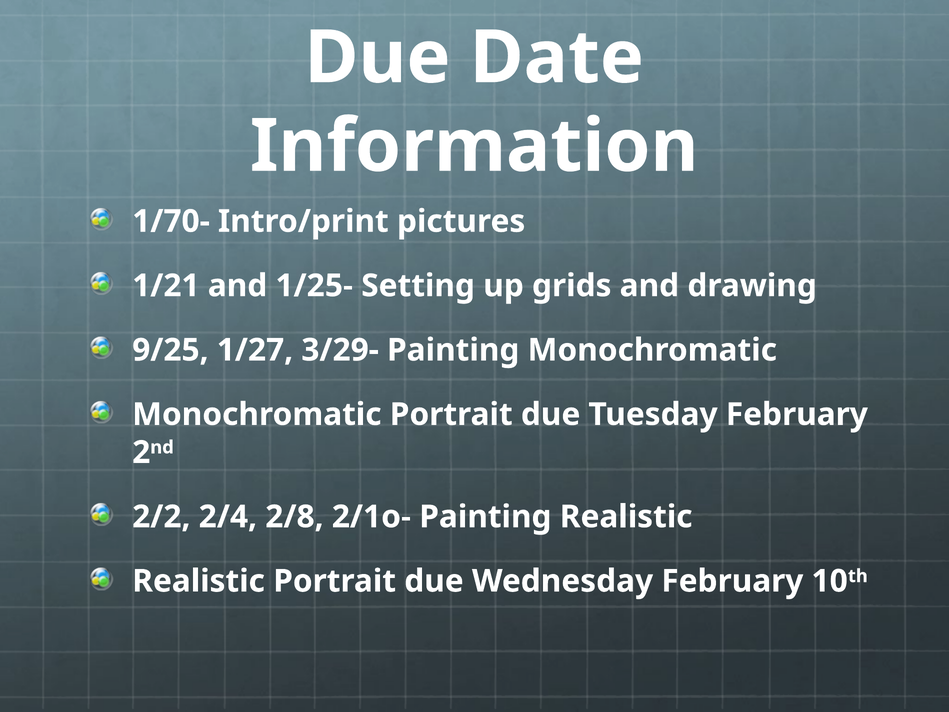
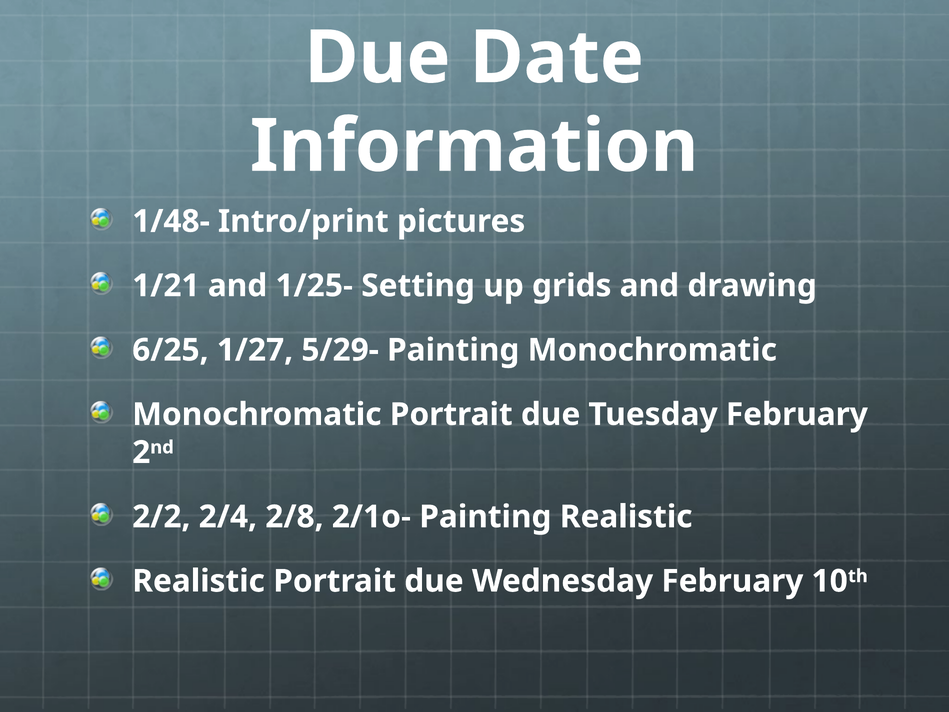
1/70-: 1/70- -> 1/48- (171, 221)
9/25: 9/25 -> 6/25 (170, 350)
3/29-: 3/29- -> 5/29- (340, 350)
